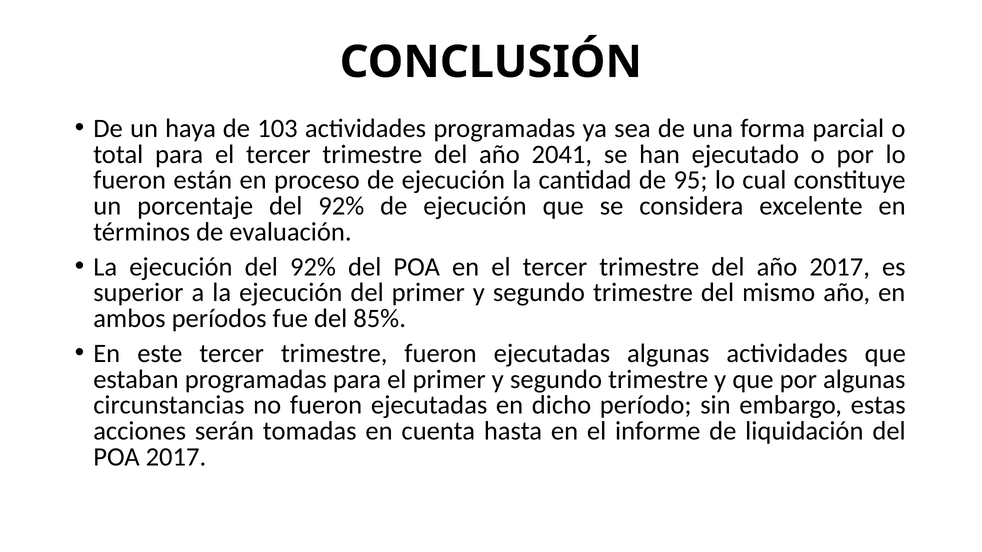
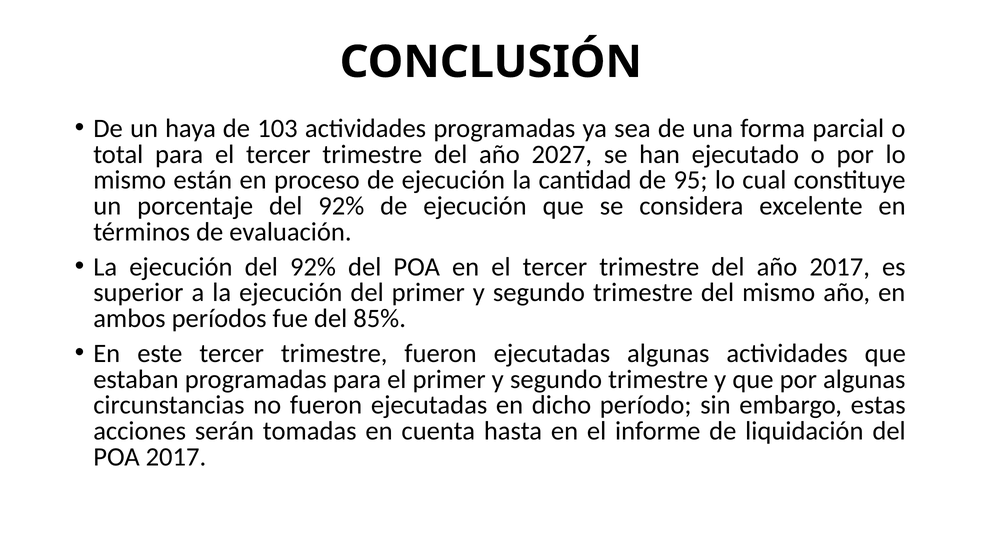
2041: 2041 -> 2027 (562, 154)
fueron: fueron -> mismo (130, 180)
